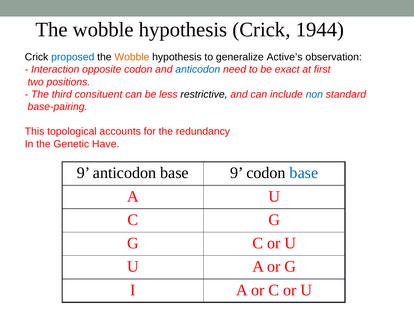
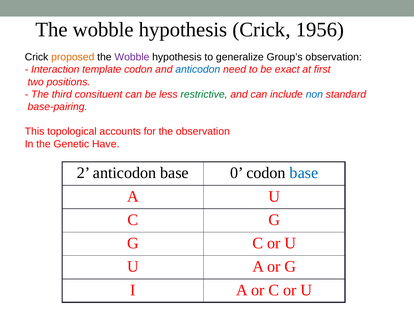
1944: 1944 -> 1956 (320, 30)
proposed colour: blue -> orange (73, 57)
Wobble colour: orange -> purple (132, 57)
Active’s: Active’s -> Group’s (285, 57)
opposite: opposite -> template (102, 70)
restrictive colour: black -> green (204, 95)
the redundancy: redundancy -> observation (203, 132)
9: 9 -> 2 (83, 173)
base 9: 9 -> 0 (237, 173)
